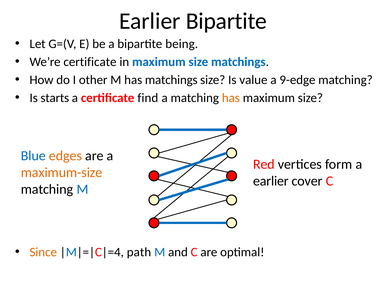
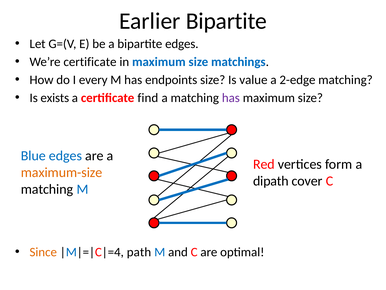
bipartite being: being -> edges (182, 44)
other: other -> every (93, 80)
has matchings: matchings -> endpoints (171, 80)
9-edge: 9-edge -> 2-edge (297, 80)
starts: starts -> exists (55, 98)
has colour: orange -> purple (231, 98)
edges colour: orange -> blue (66, 155)
earlier: earlier -> dipath (271, 181)
